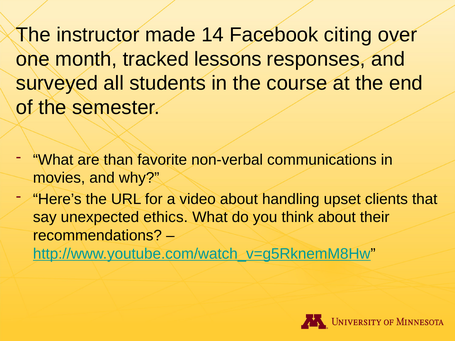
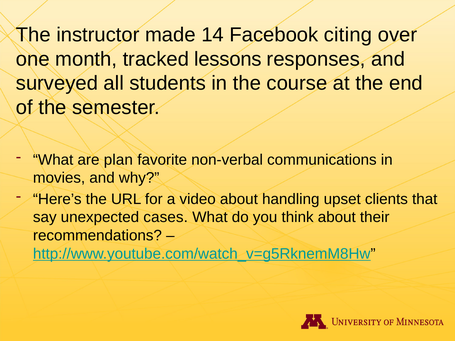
than: than -> plan (118, 160)
ethics: ethics -> cases (166, 217)
